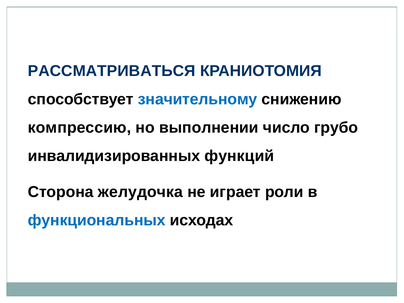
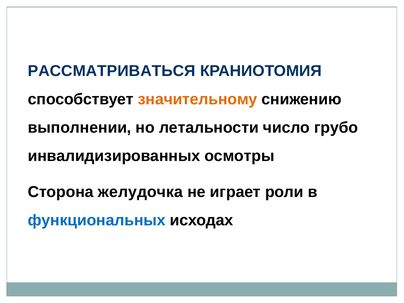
значительному colour: blue -> orange (198, 99)
компрессию: компрессию -> выполнении (80, 128)
выполнении: выполнении -> летальности (209, 128)
функций: функций -> осмотры (239, 156)
